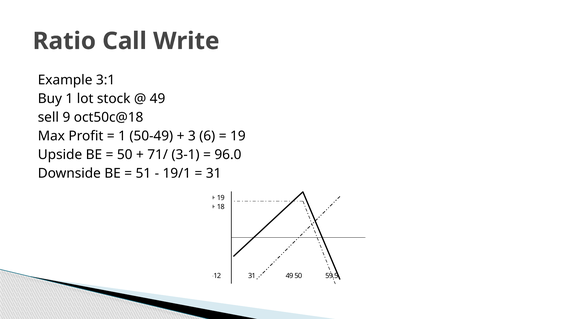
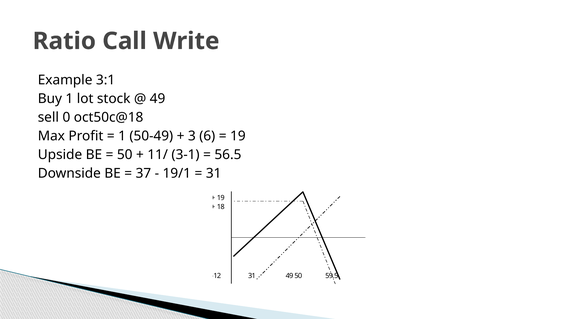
9: 9 -> 0 (66, 118)
71/: 71/ -> 11/ (158, 155)
96.0: 96.0 -> 56.5 (228, 155)
51: 51 -> 37 (143, 174)
